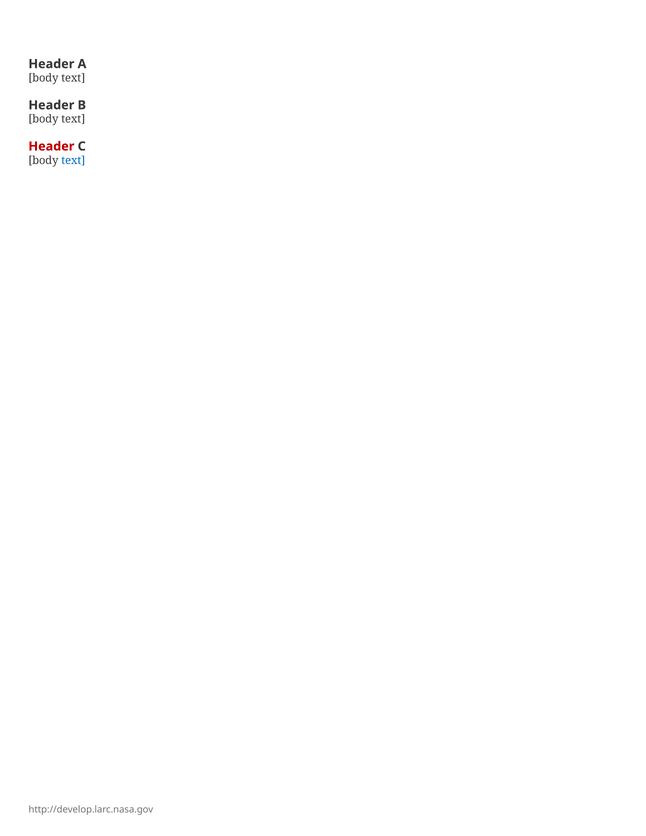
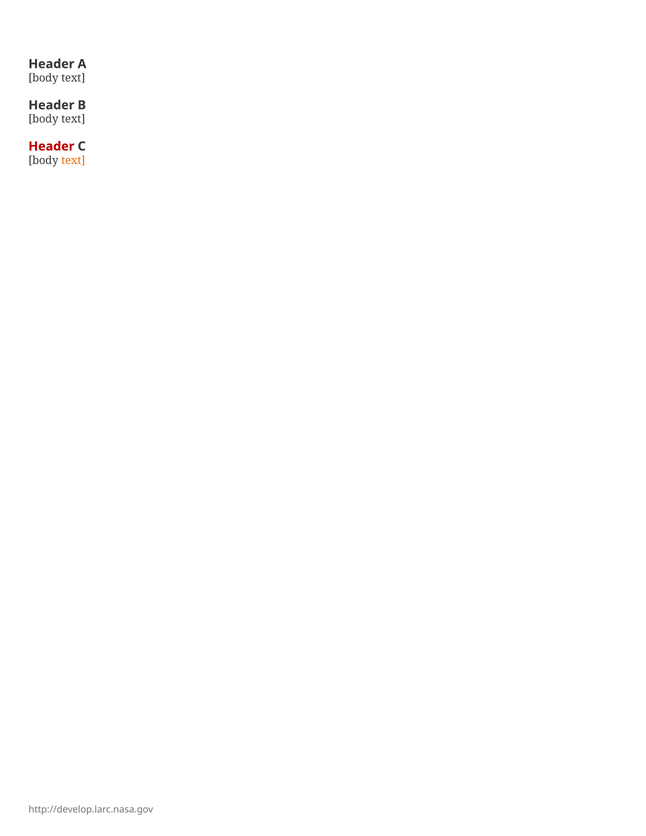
text colour: blue -> orange (73, 160)
